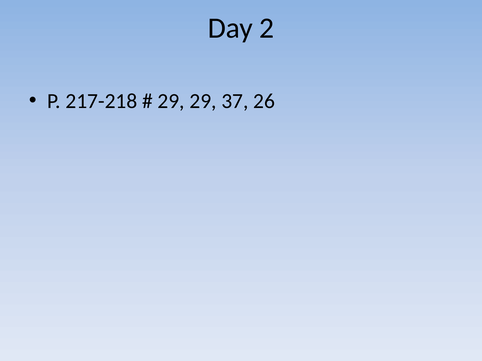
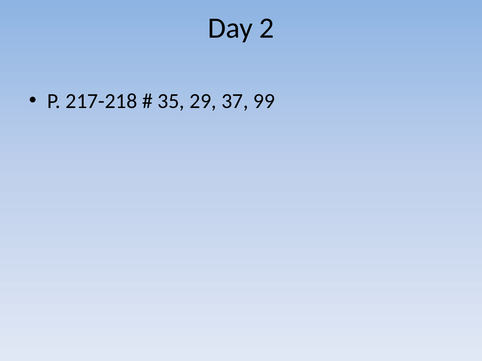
29: 29 -> 35 (171, 101)
26: 26 -> 99 (264, 101)
